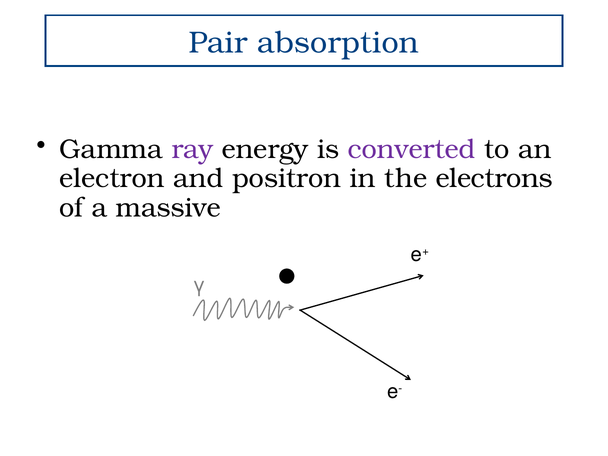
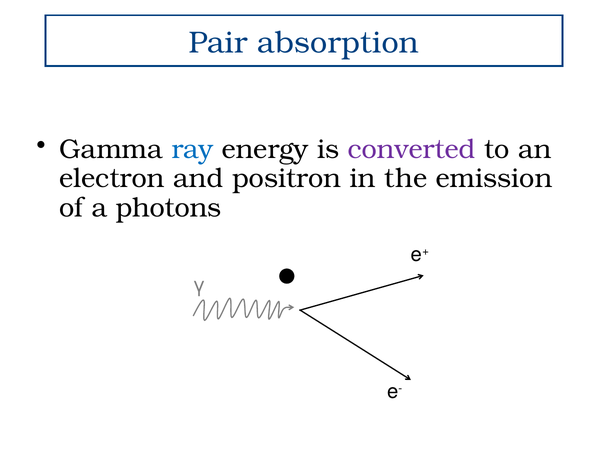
ray colour: purple -> blue (192, 149)
electrons: electrons -> emission (494, 178)
massive: massive -> photons (169, 208)
